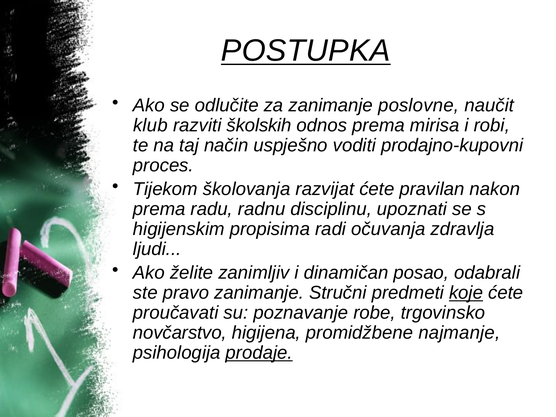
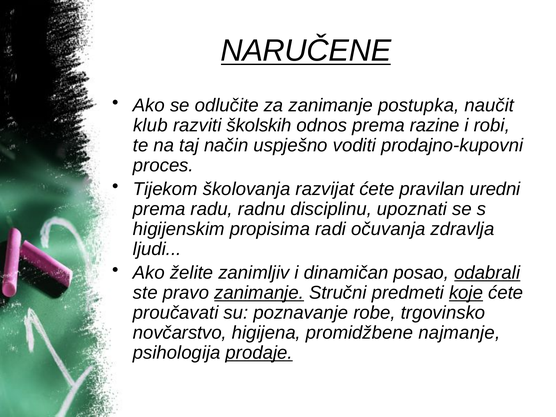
POSTUPKA: POSTUPKA -> NARUČENE (306, 51)
poslovne: poslovne -> postupka (419, 105)
mirisa: mirisa -> razine (435, 125)
nakon: nakon -> uredni (495, 189)
odabrali underline: none -> present (487, 273)
zanimanje underline: none -> present (259, 293)
